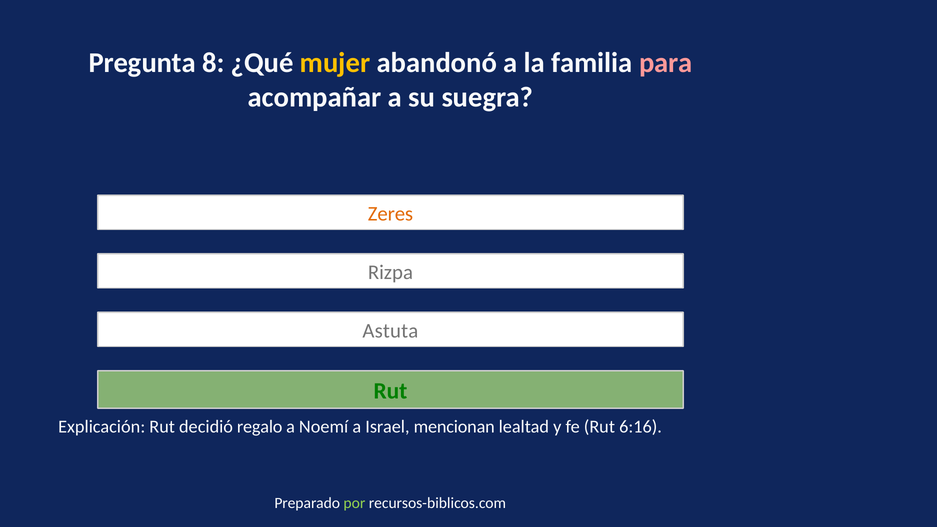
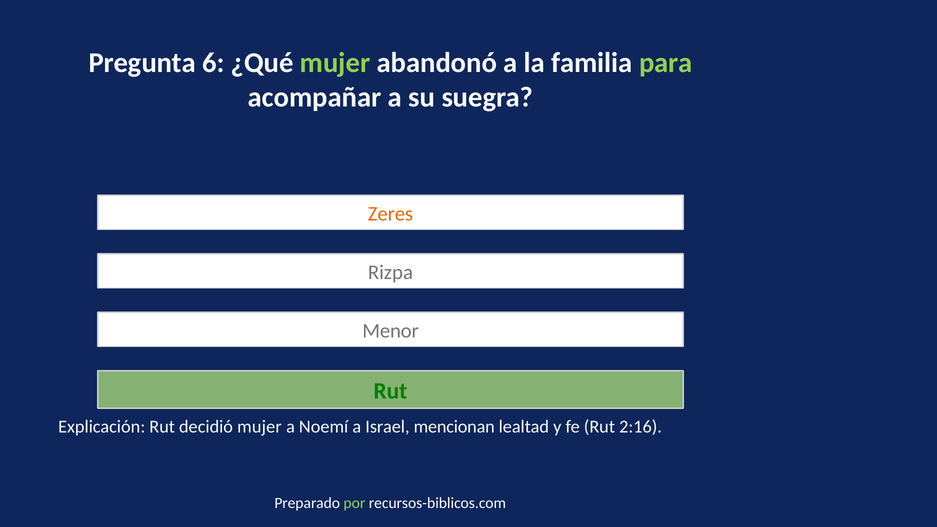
8: 8 -> 6 (213, 63)
mujer colour: yellow -> light green (335, 63)
para colour: pink -> light green (666, 63)
Astuta: Astuta -> Menor (391, 331)
decidió regalo: regalo -> mujer (260, 427)
6:16: 6:16 -> 2:16 (641, 427)
